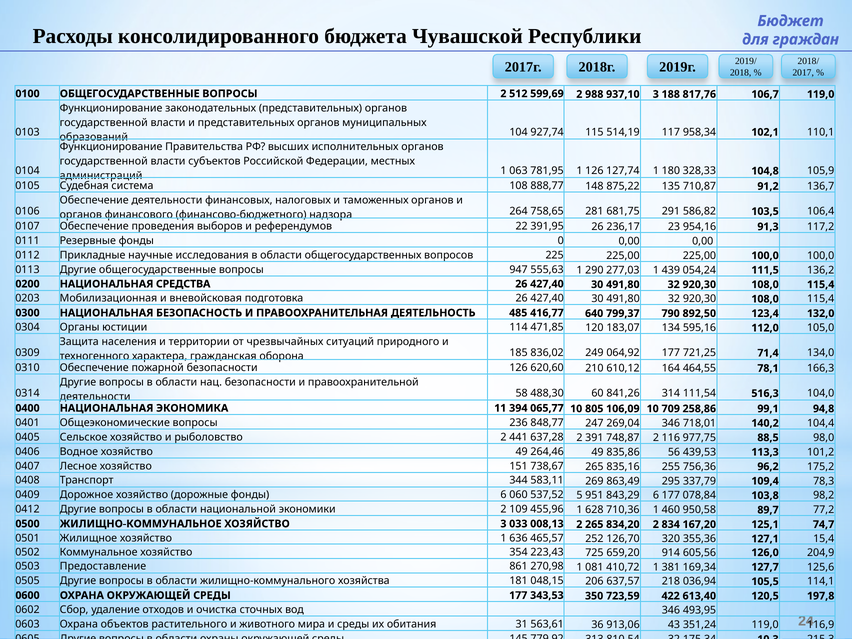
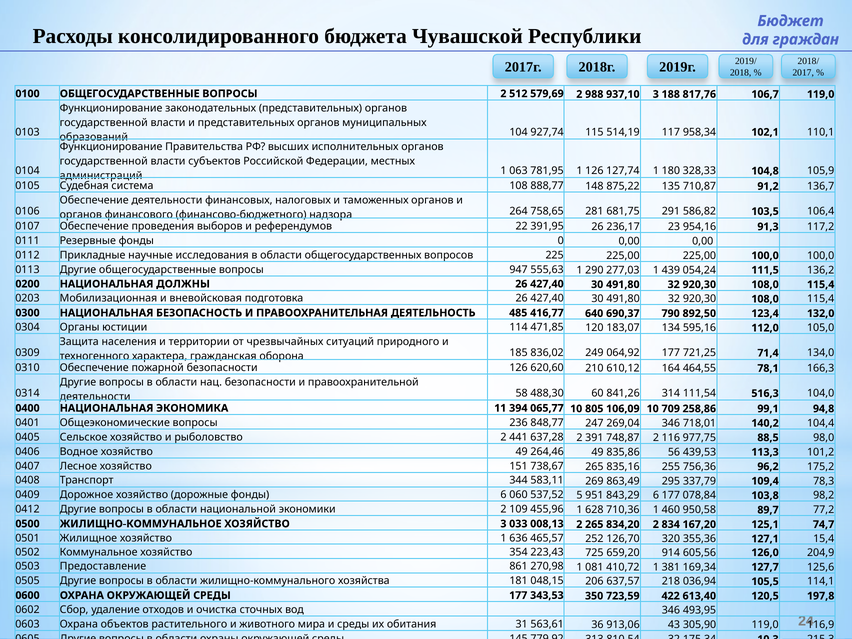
599,69: 599,69 -> 579,69 (547, 94)
СРЕДСТВА: СРЕДСТВА -> ДОЛЖНЫ (183, 284)
799,37: 799,37 -> 690,37 (623, 313)
351,24: 351,24 -> 305,90 (700, 625)
